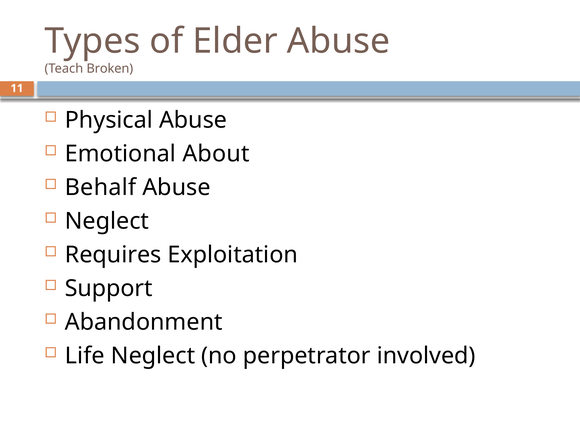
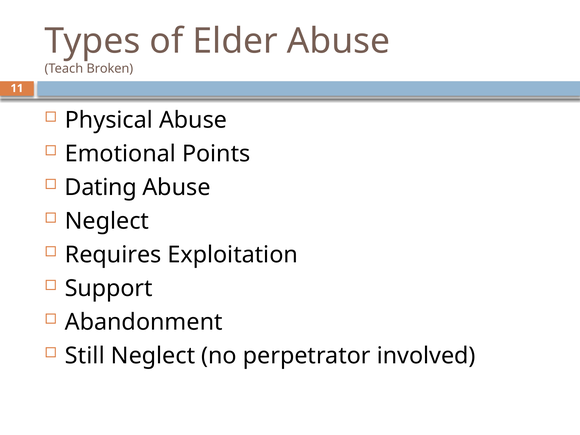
About: About -> Points (216, 154)
Behalf: Behalf -> Dating (101, 187)
Life: Life -> Still (85, 356)
